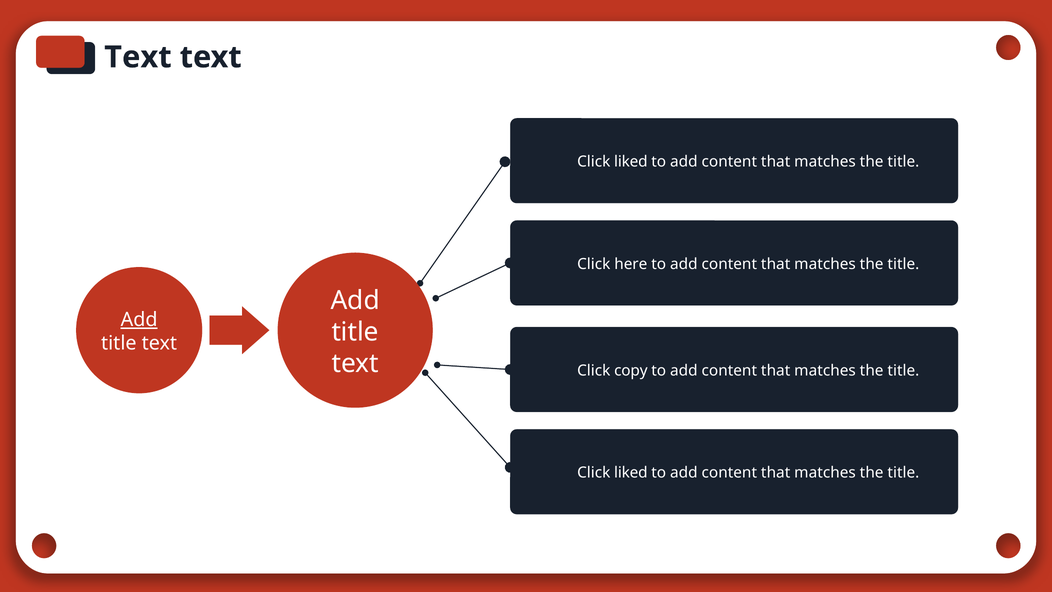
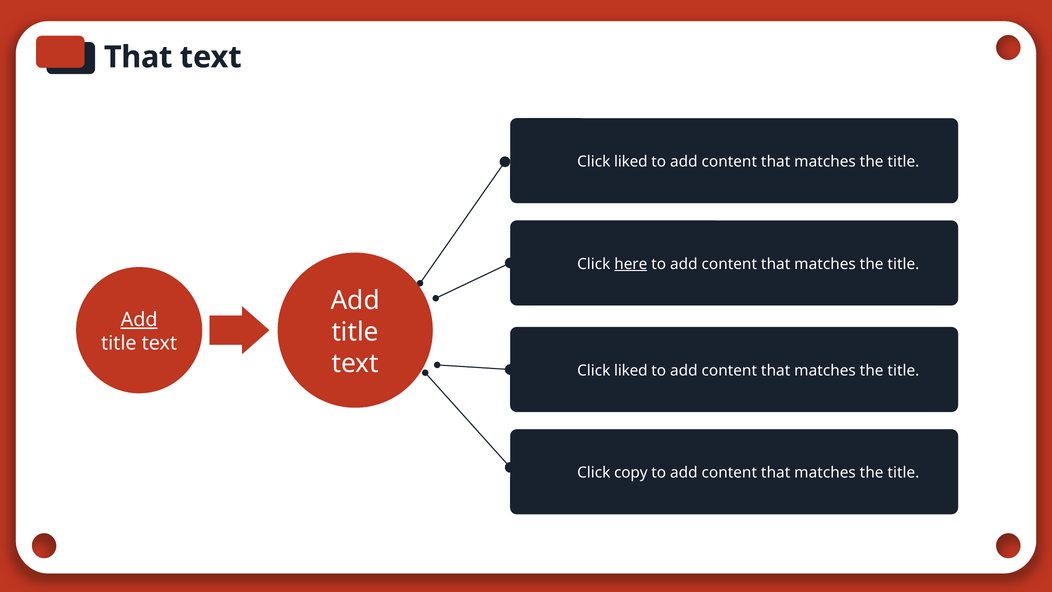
Text: Text -> That (138, 57)
here underline: none -> present (631, 264)
copy: copy -> liked (631, 370)
liked: liked -> copy (631, 473)
